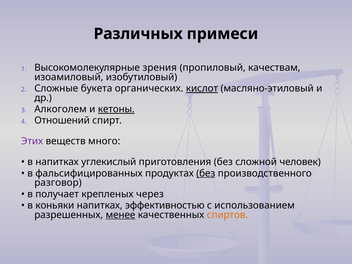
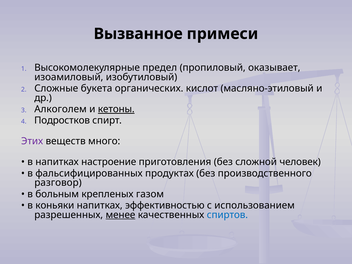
Различных: Различных -> Вызванное (138, 34)
зрения: зрения -> предел (160, 68)
качествам: качествам -> оказывает (274, 68)
кислот underline: present -> none (202, 88)
Отношений: Отношений -> Подростков (62, 120)
углекислый: углекислый -> настроение (109, 162)
без underline: present -> none (206, 173)
получает: получает -> больным (57, 194)
через: через -> газом (150, 194)
спиртов colour: orange -> blue (227, 215)
